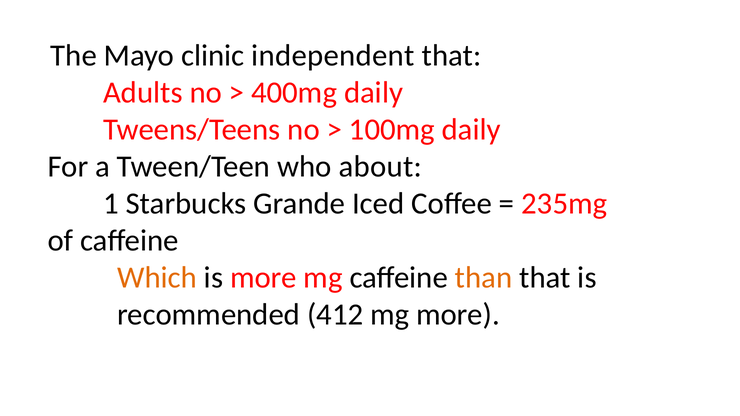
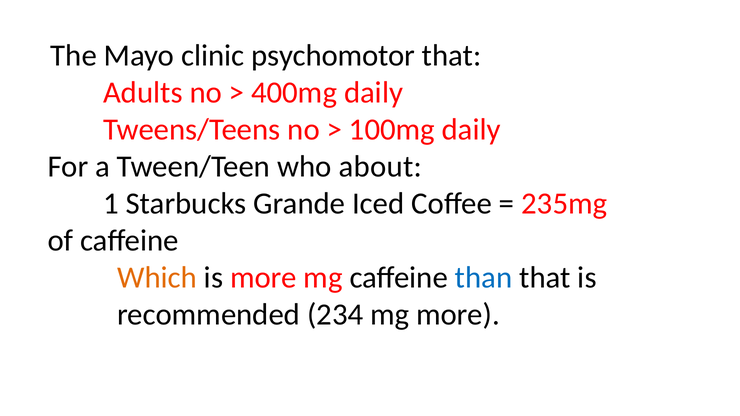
independent: independent -> psychomotor (333, 56)
than colour: orange -> blue (484, 278)
412: 412 -> 234 (335, 315)
